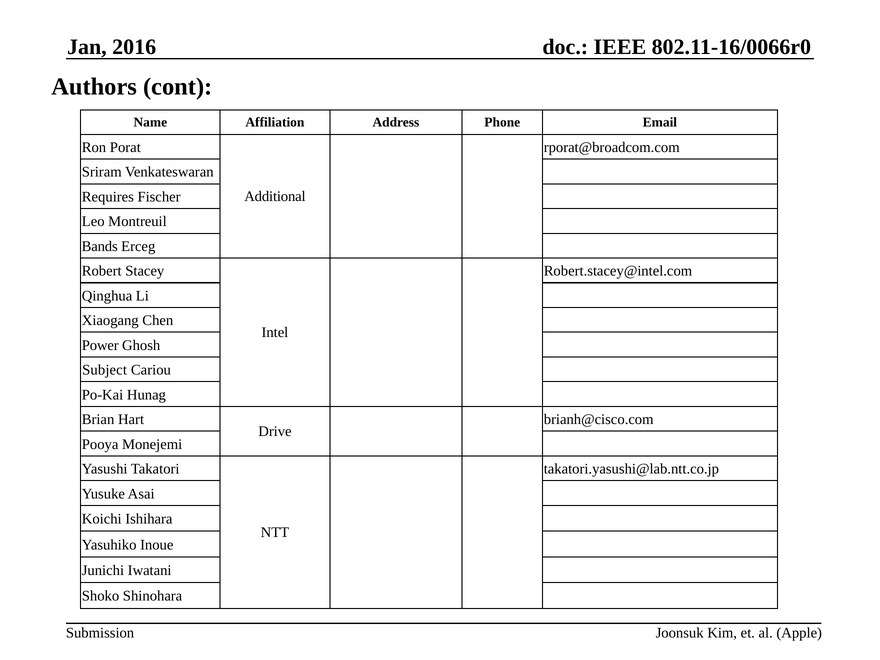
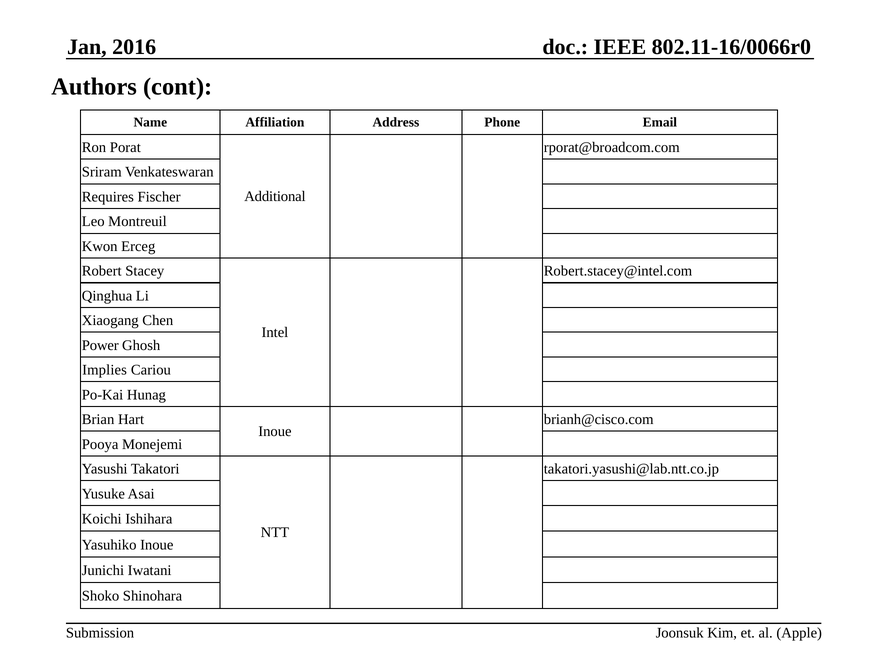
Bands: Bands -> Kwon (100, 246)
Subject: Subject -> Implies (105, 370)
Drive: Drive -> Inoue (275, 431)
